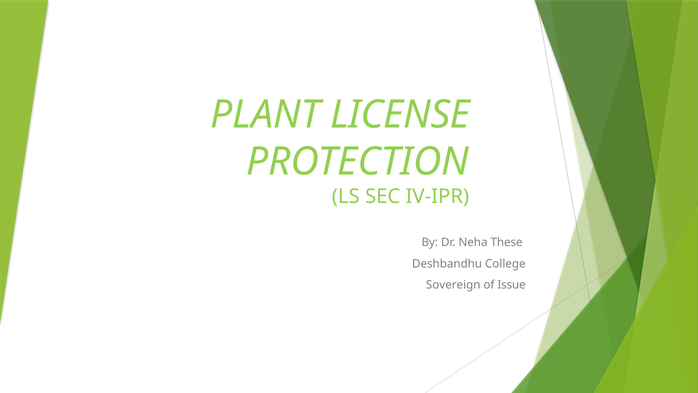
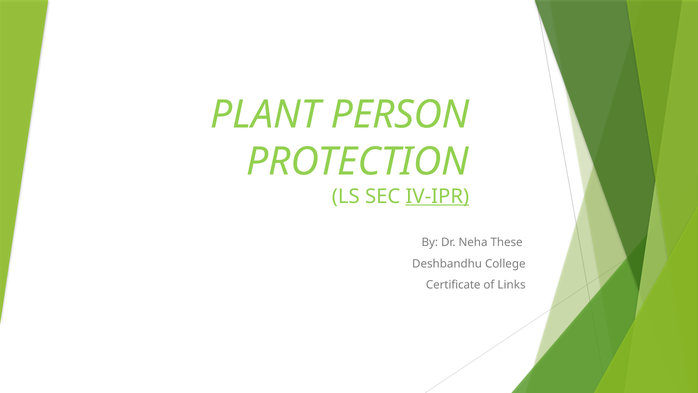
LICENSE: LICENSE -> PERSON (400, 115)
IV-IPR underline: none -> present (437, 196)
Sovereign: Sovereign -> Certificate (453, 285)
Issue: Issue -> Links (511, 285)
